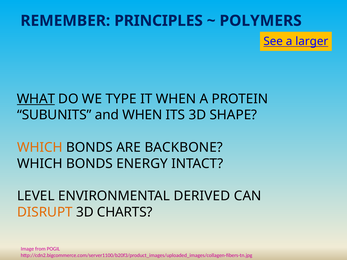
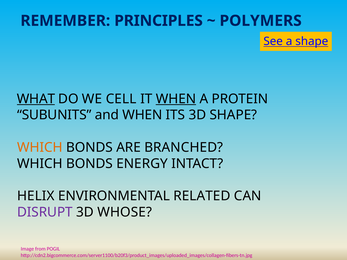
a larger: larger -> shape (312, 41)
TYPE: TYPE -> CELL (121, 99)
WHEN underline: none -> present (176, 99)
BACKBONE: BACKBONE -> BRANCHED (184, 148)
LEVEL: LEVEL -> HELIX (36, 196)
DERIVED: DERIVED -> RELATED (202, 196)
DISRUPT colour: orange -> purple (45, 212)
CHARTS: CHARTS -> WHOSE (125, 212)
